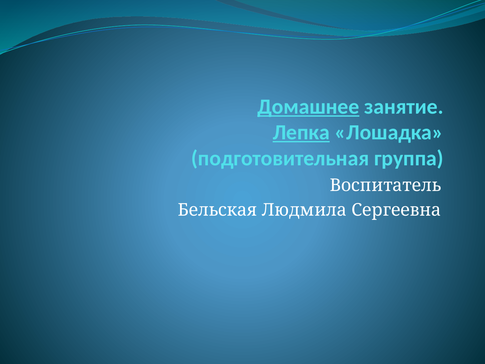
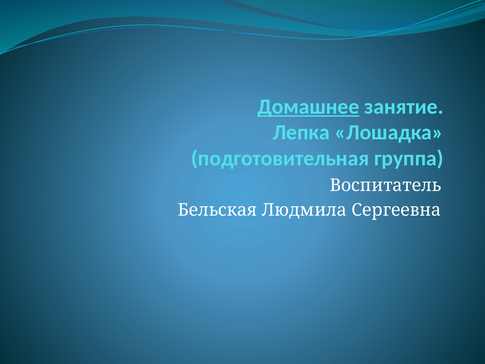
Лепка underline: present -> none (301, 132)
